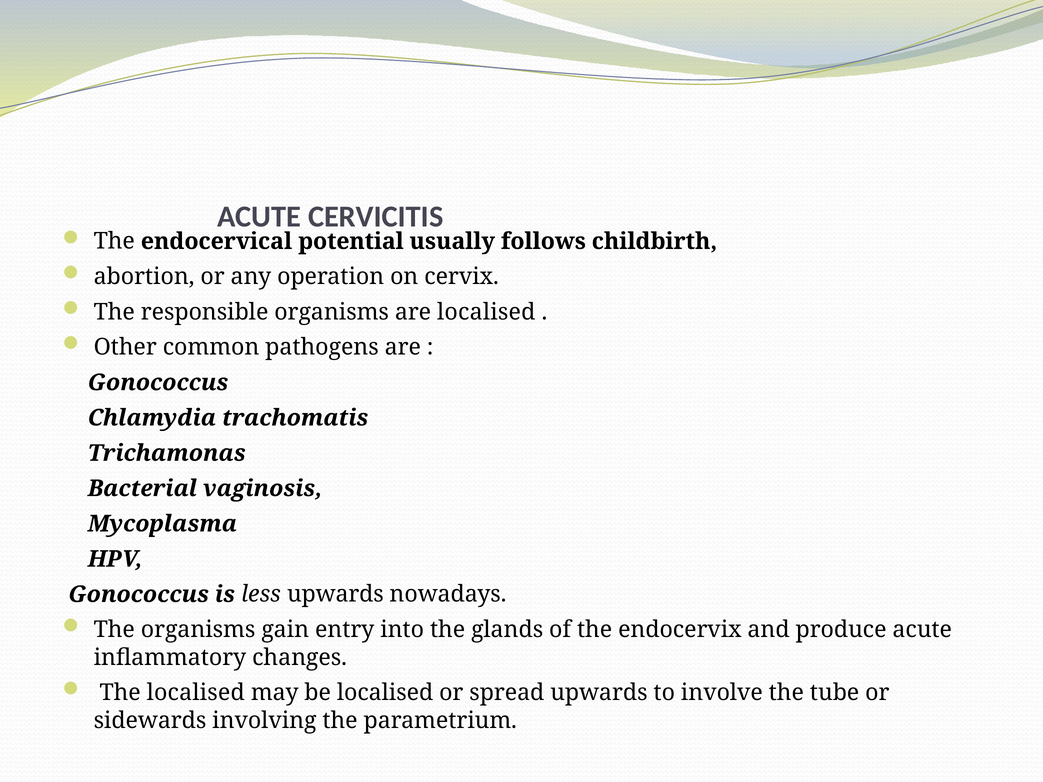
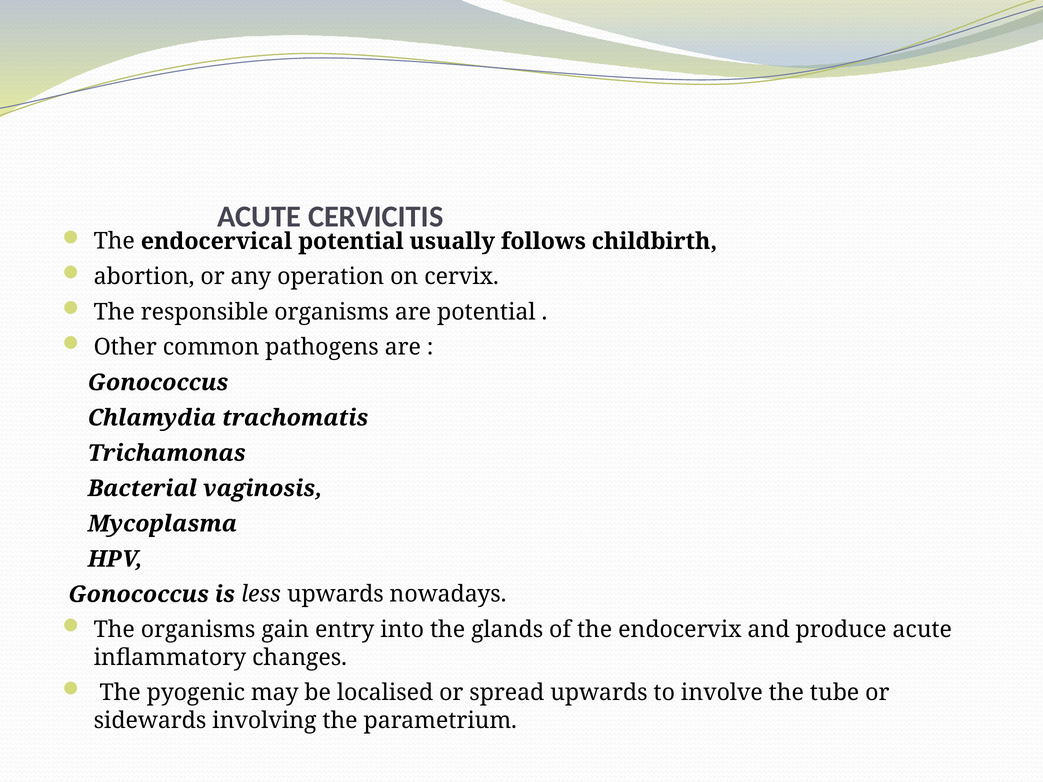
are localised: localised -> potential (486, 312)
The localised: localised -> pyogenic (196, 693)
